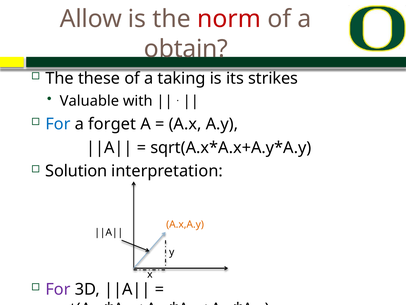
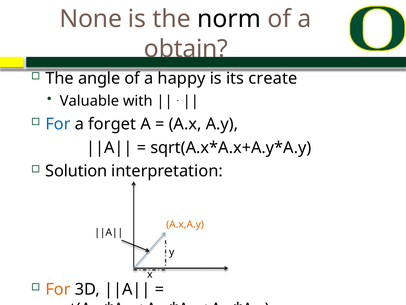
Allow: Allow -> None (91, 19)
norm colour: red -> black (229, 19)
these: these -> angle (99, 78)
taking: taking -> happy (182, 78)
strikes: strikes -> create (273, 78)
For colour: purple -> orange (58, 289)
